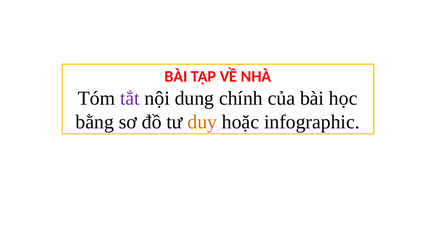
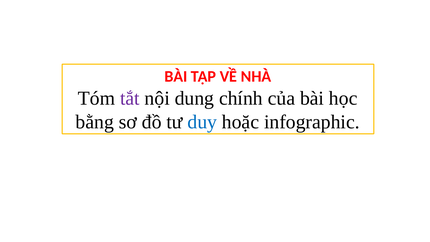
duy colour: orange -> blue (202, 122)
